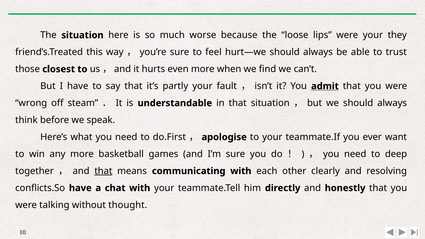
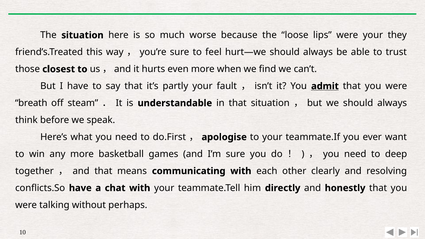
wrong: wrong -> breath (31, 103)
that underline: present -> none (103, 171)
thought: thought -> perhaps (128, 205)
